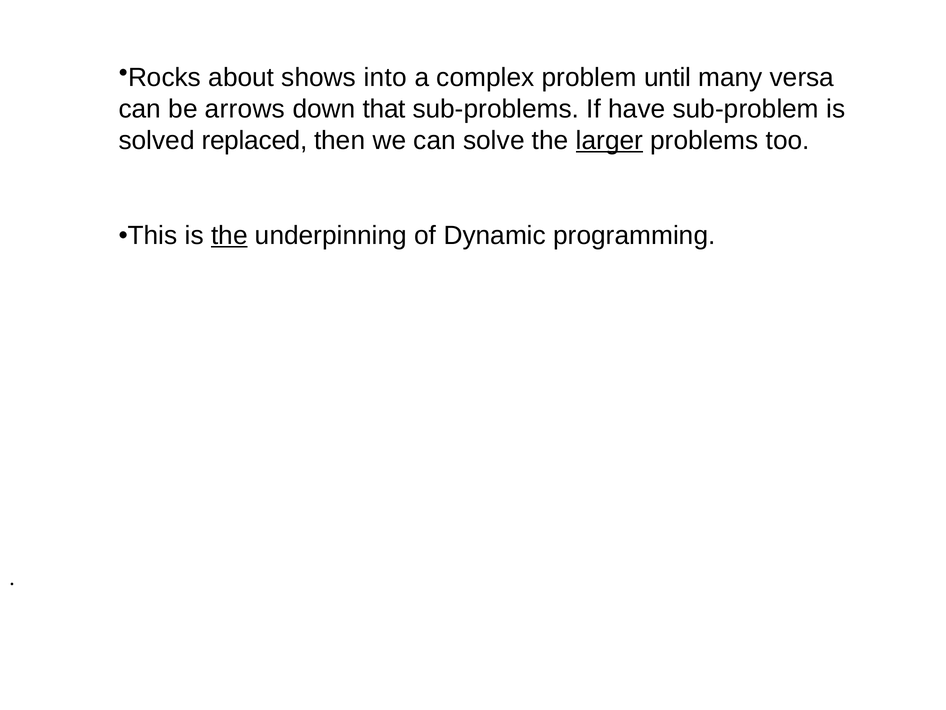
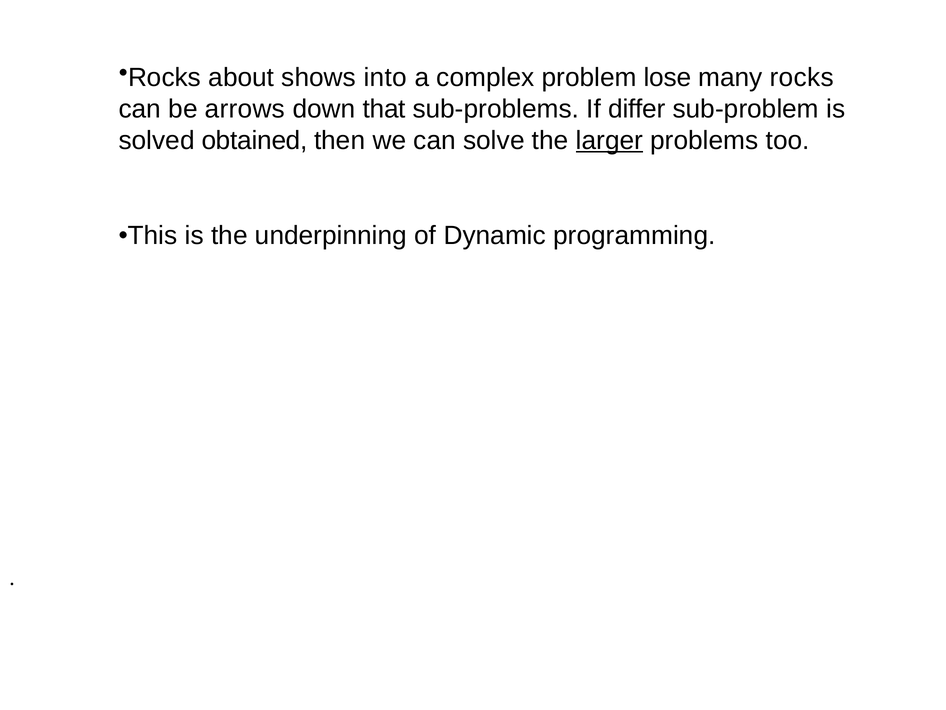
until: until -> lose (668, 77)
many versa: versa -> rocks (802, 77)
have: have -> differ (637, 109)
replaced: replaced -> obtained (255, 141)
the underline: present -> none (229, 235)
